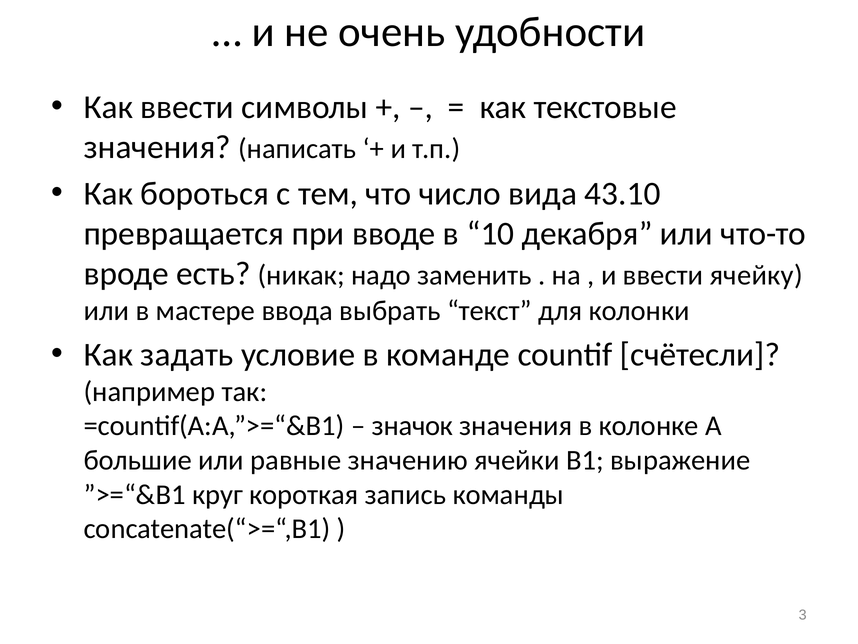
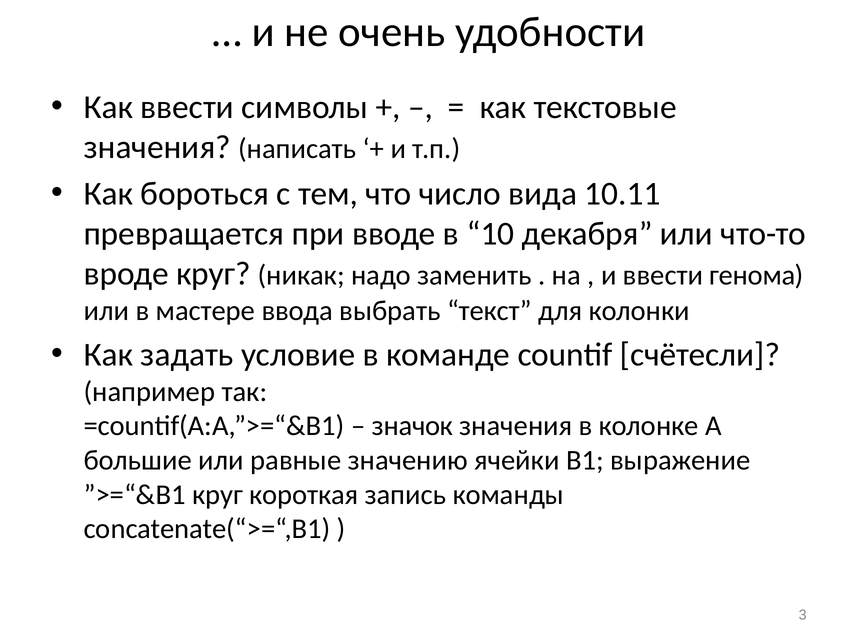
43.10: 43.10 -> 10.11 (622, 194)
вроде есть: есть -> круг (213, 273)
ячейку: ячейку -> генома (756, 275)
